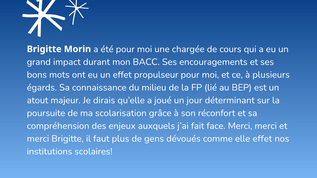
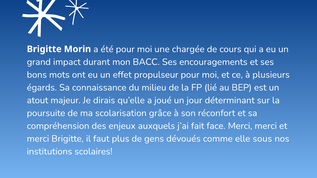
elle effet: effet -> sous (262, 139)
